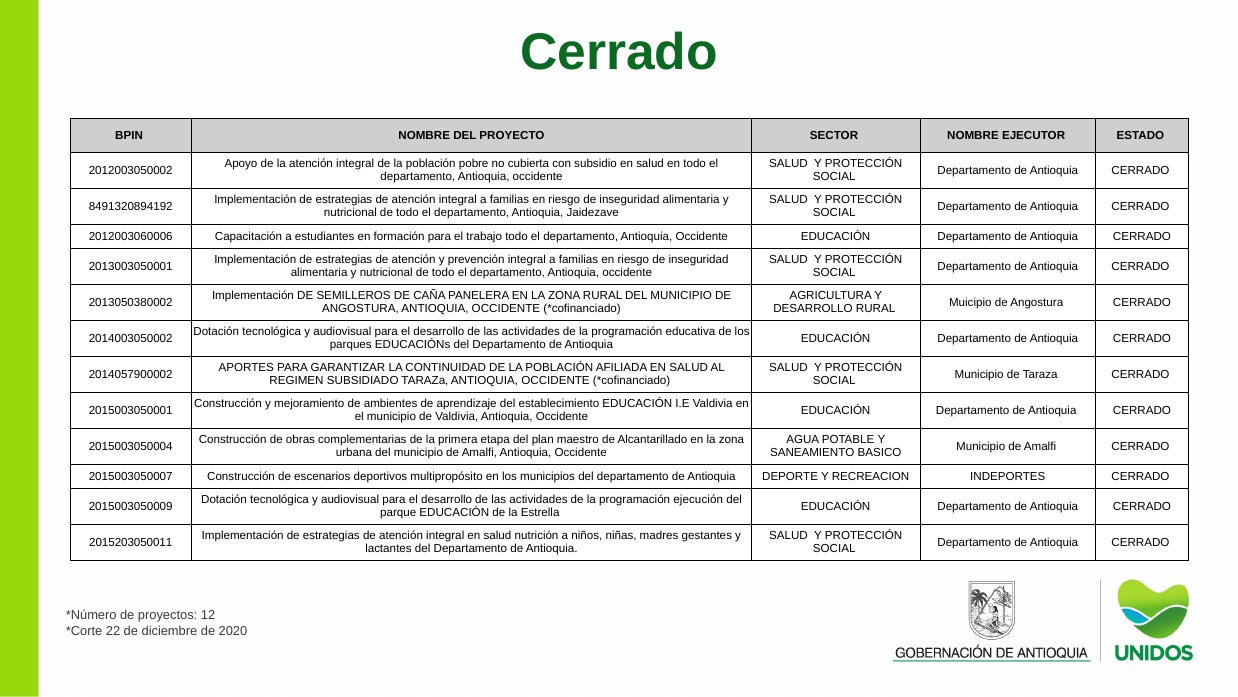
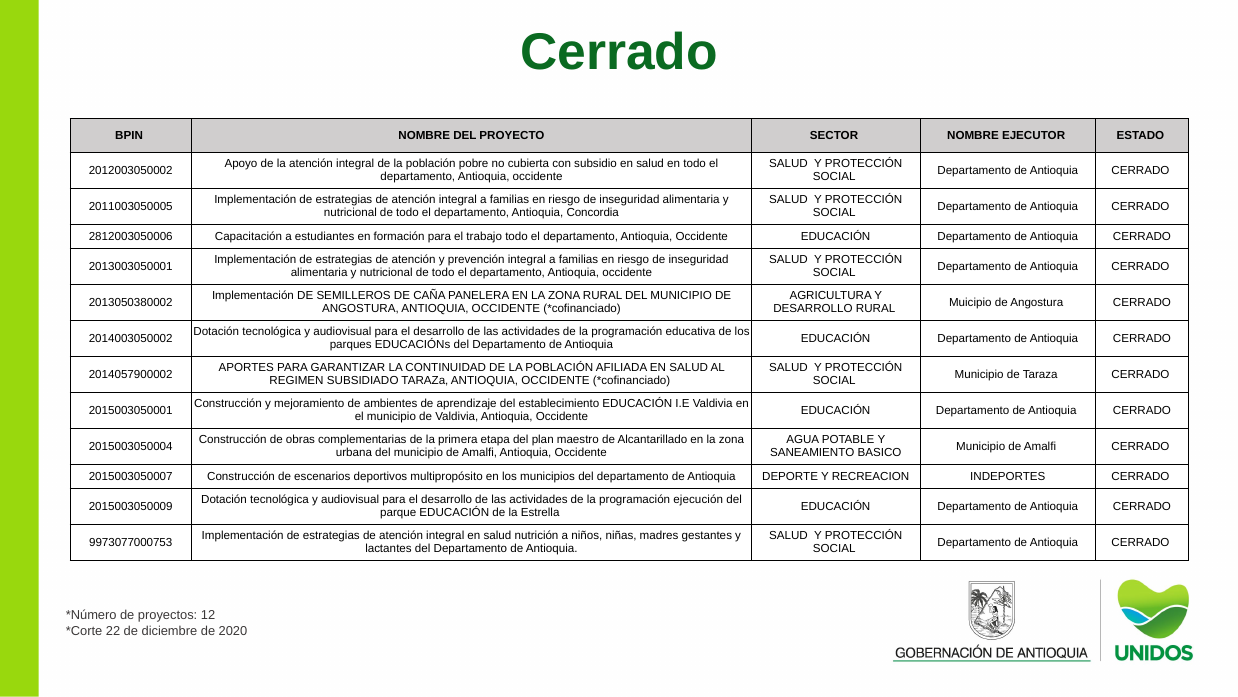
8491320894192: 8491320894192 -> 2011003050005 (131, 206)
Jaidezave: Jaidezave -> Concordia (593, 213)
2012003060006: 2012003060006 -> 2812003050006 (131, 236)
2015203050011: 2015203050011 -> 9973077000753 (131, 542)
